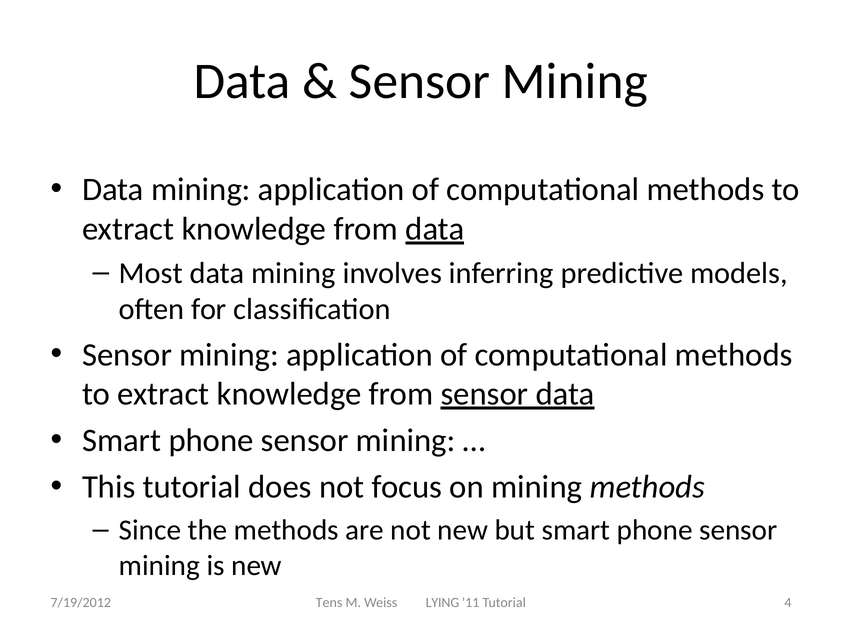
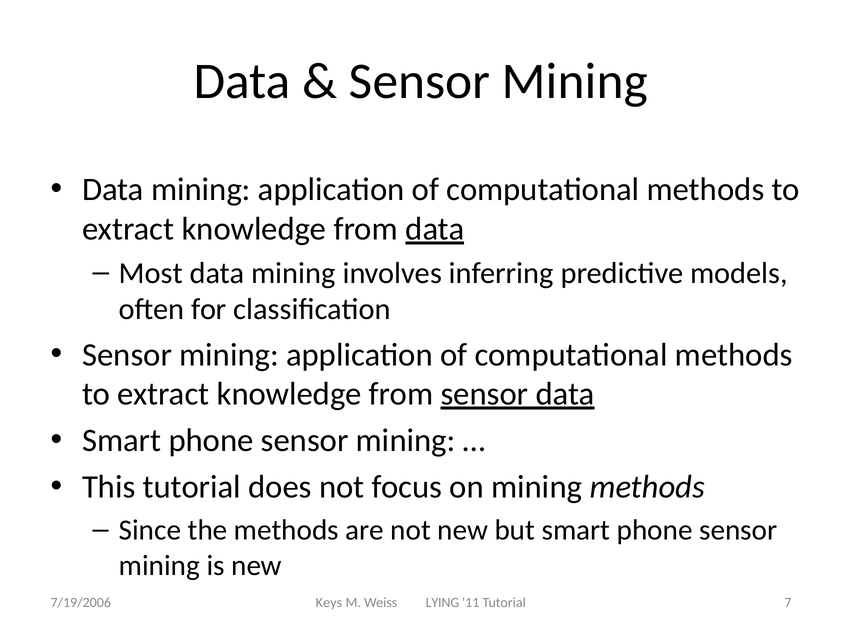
Tens: Tens -> Keys (329, 603)
4: 4 -> 7 (788, 603)
7/19/2012: 7/19/2012 -> 7/19/2006 (81, 603)
